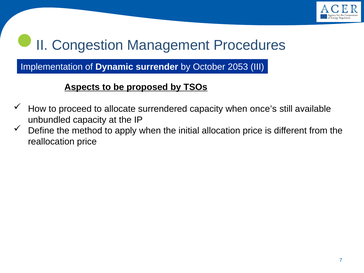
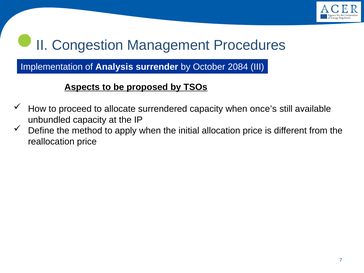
Dynamic: Dynamic -> Analysis (114, 67)
2053: 2053 -> 2084 (238, 67)
